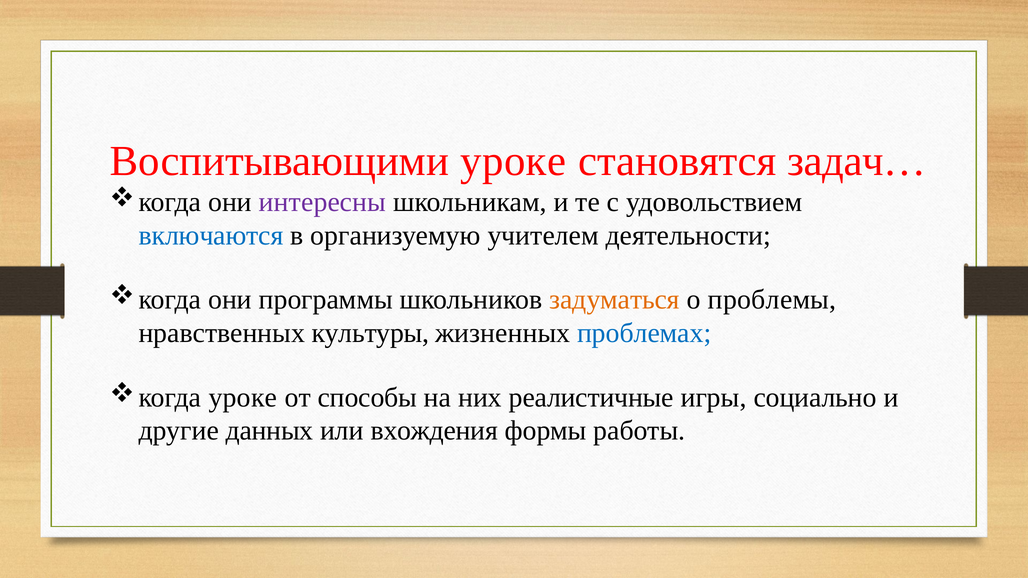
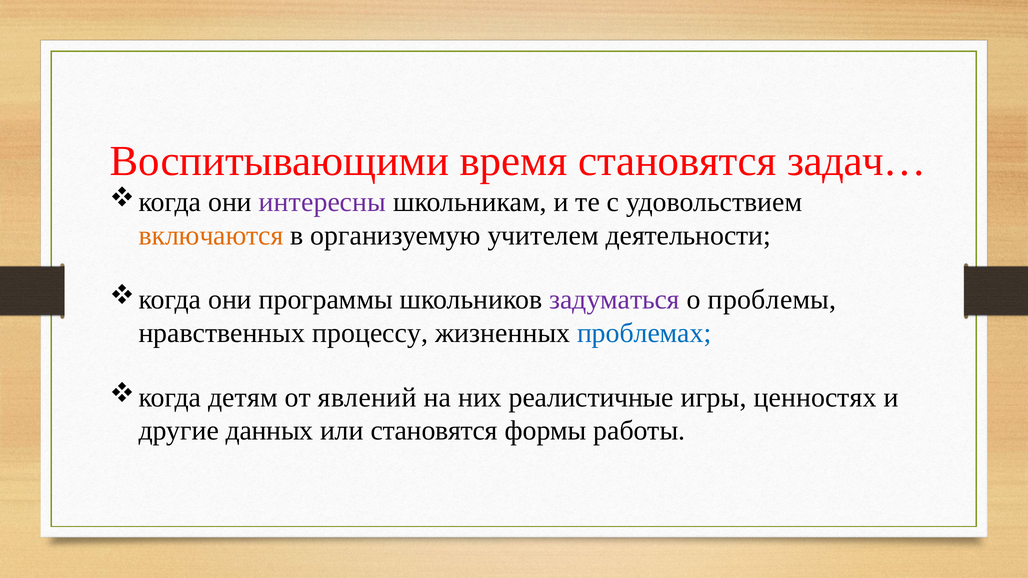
Воспитывающими уроке: уроке -> время (513, 161)
включаются colour: blue -> orange (211, 236)
задуматься colour: orange -> purple (615, 300)
культуры: культуры -> процессу (370, 333)
уроке: уроке -> детям (243, 398)
способы: способы -> явлений (367, 398)
социально: социально -> ценностях (815, 398)
или вхождения: вхождения -> становятся (434, 431)
